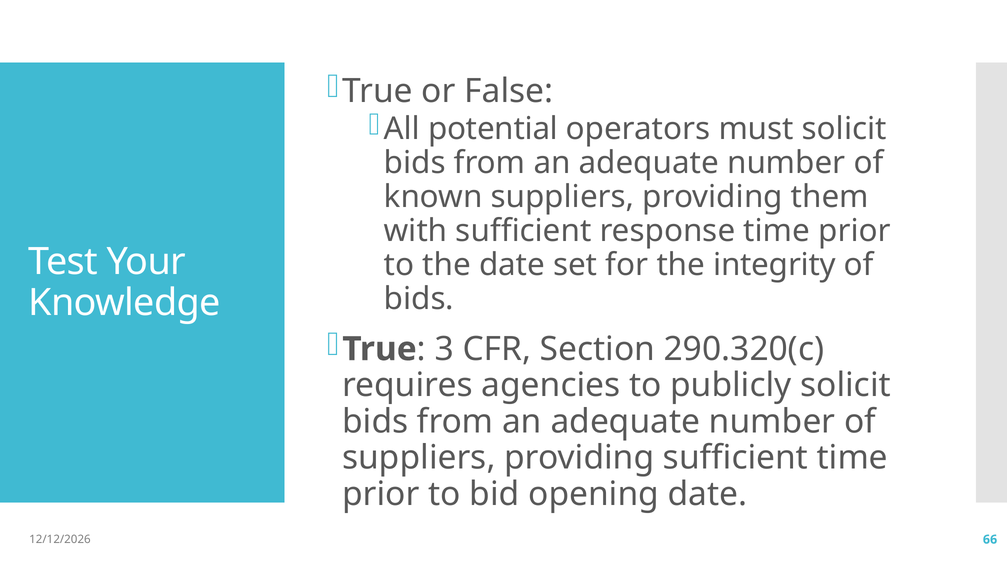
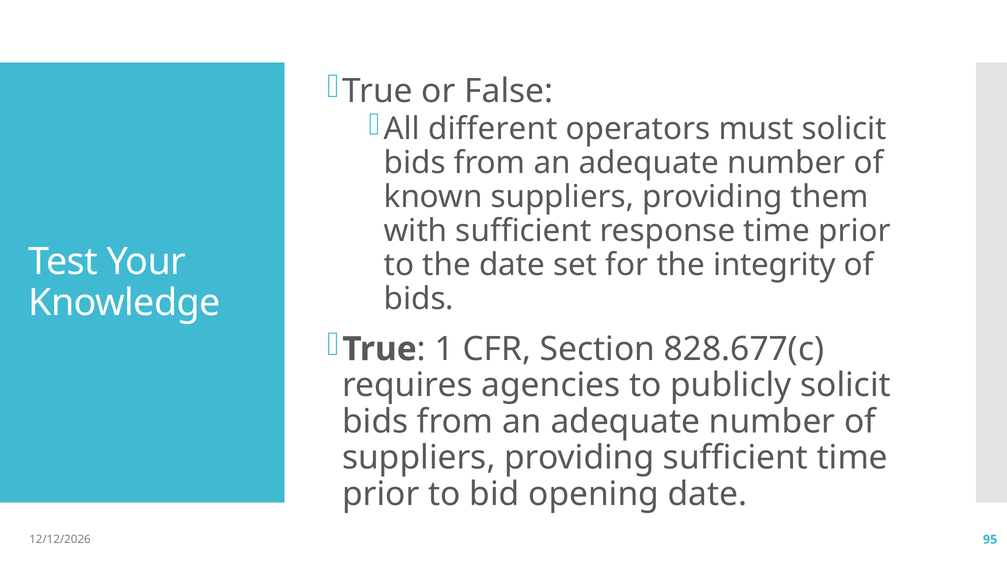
potential: potential -> different (493, 129)
3: 3 -> 1 (444, 349)
290.320(c: 290.320(c -> 828.677(c (744, 349)
66: 66 -> 95 (990, 540)
